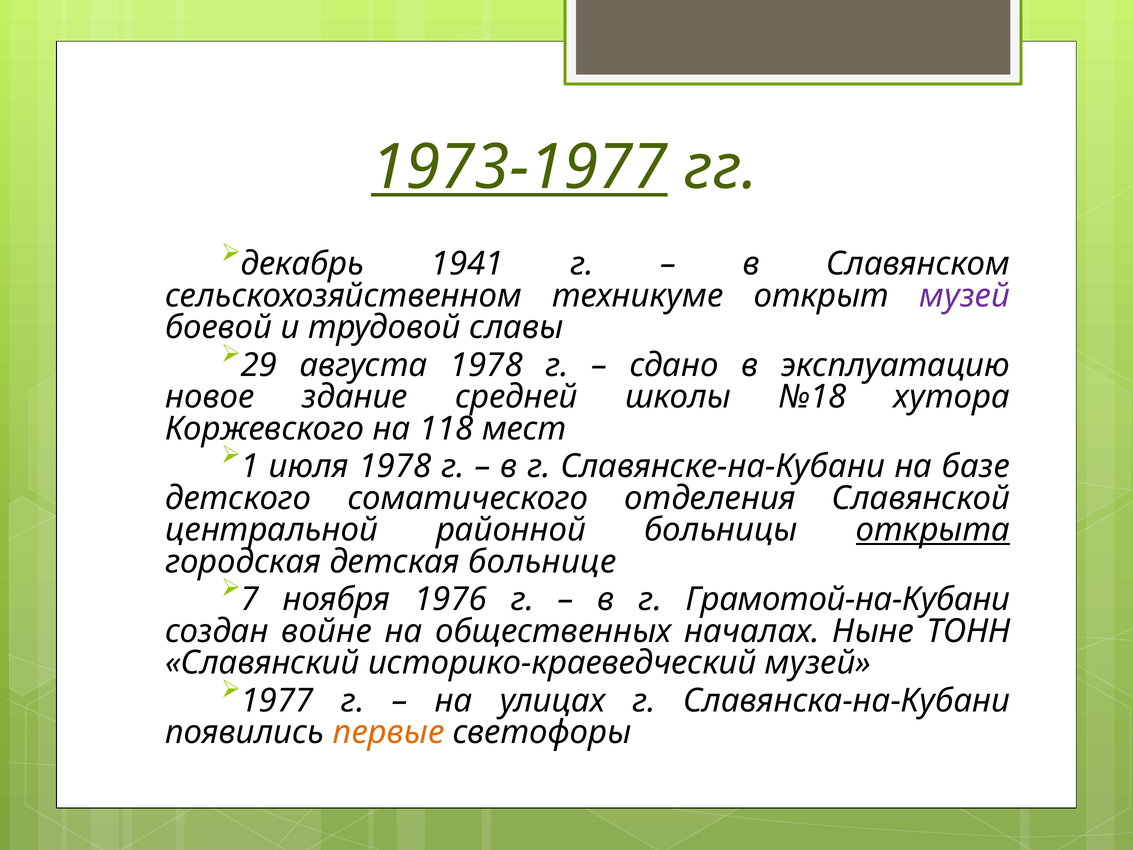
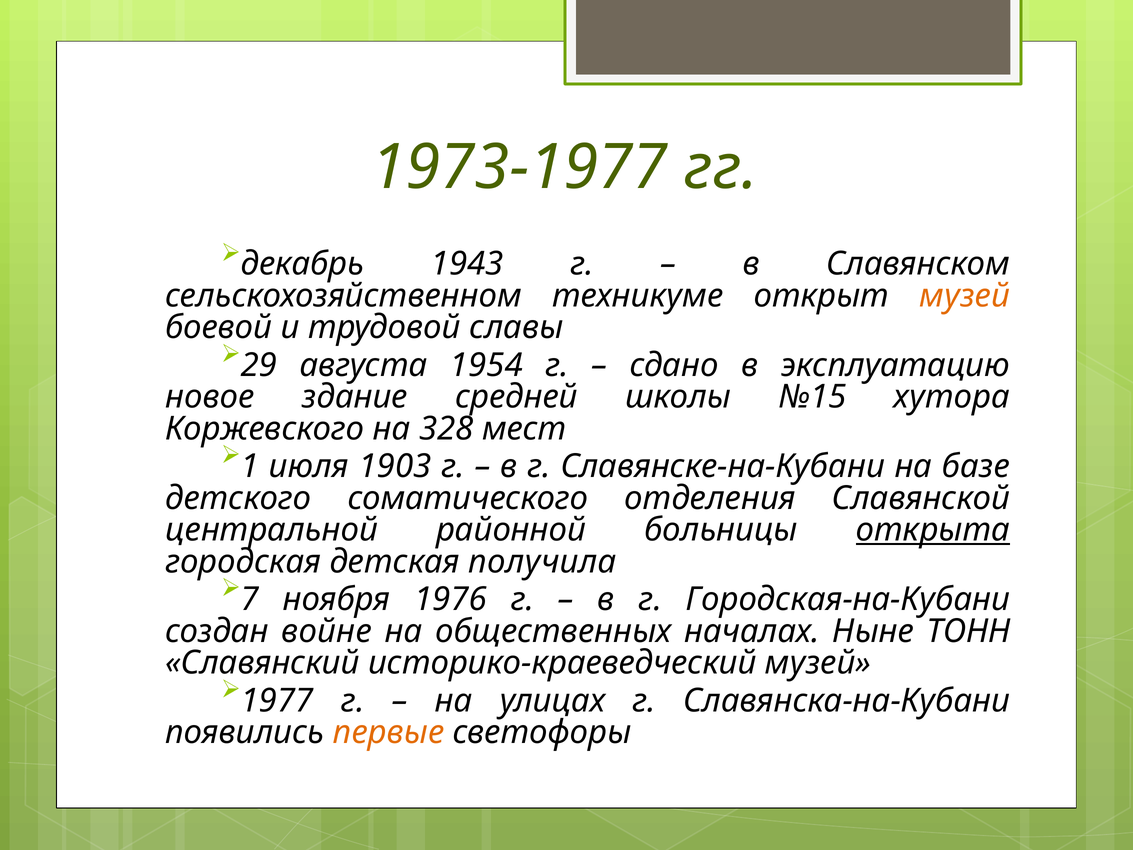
1973-1977 underline: present -> none (519, 168)
1941: 1941 -> 1943 (467, 264)
музей colour: purple -> orange (965, 296)
августа 1978: 1978 -> 1954 (486, 365)
№18: №18 -> №15 (812, 397)
118: 118 -> 328 (446, 429)
июля 1978: 1978 -> 1903 (395, 466)
больнице: больнице -> получила (542, 561)
Грамотой-на-Кубани: Грамотой-на-Кубани -> Городская-на-Кубани (848, 599)
